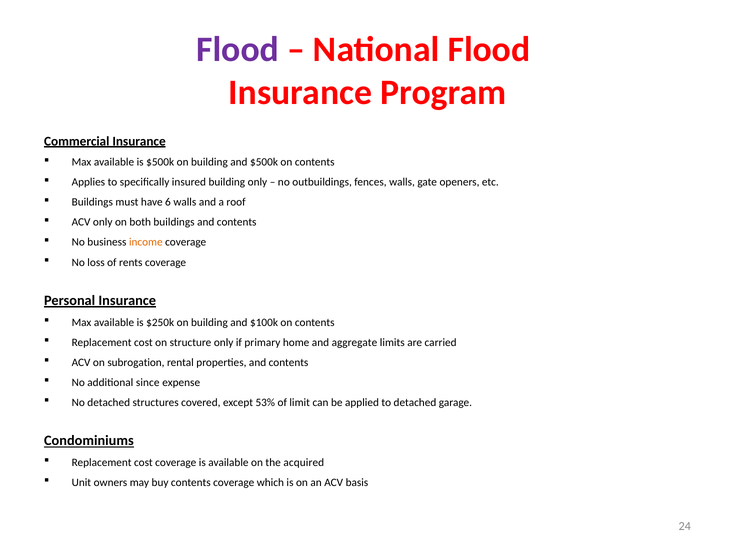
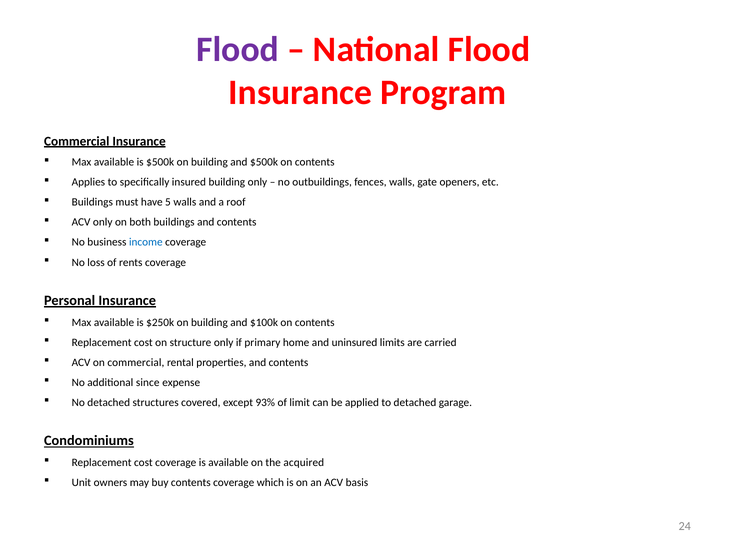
6: 6 -> 5 (168, 202)
income colour: orange -> blue (146, 242)
aggregate: aggregate -> uninsured (354, 342)
on subrogation: subrogation -> commercial (136, 362)
53%: 53% -> 93% (265, 403)
